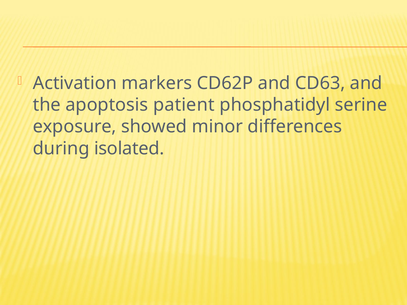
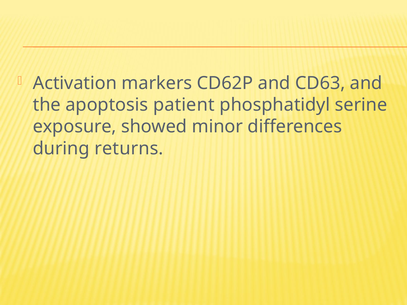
isolated: isolated -> returns (129, 148)
